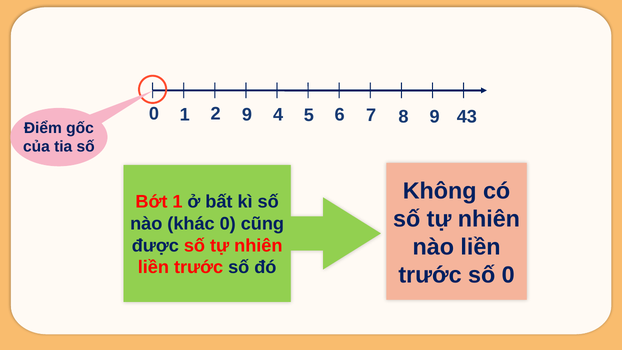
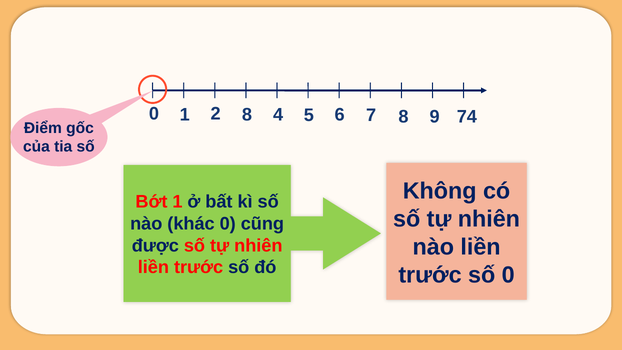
2 9: 9 -> 8 (247, 115)
43: 43 -> 74 (467, 116)
